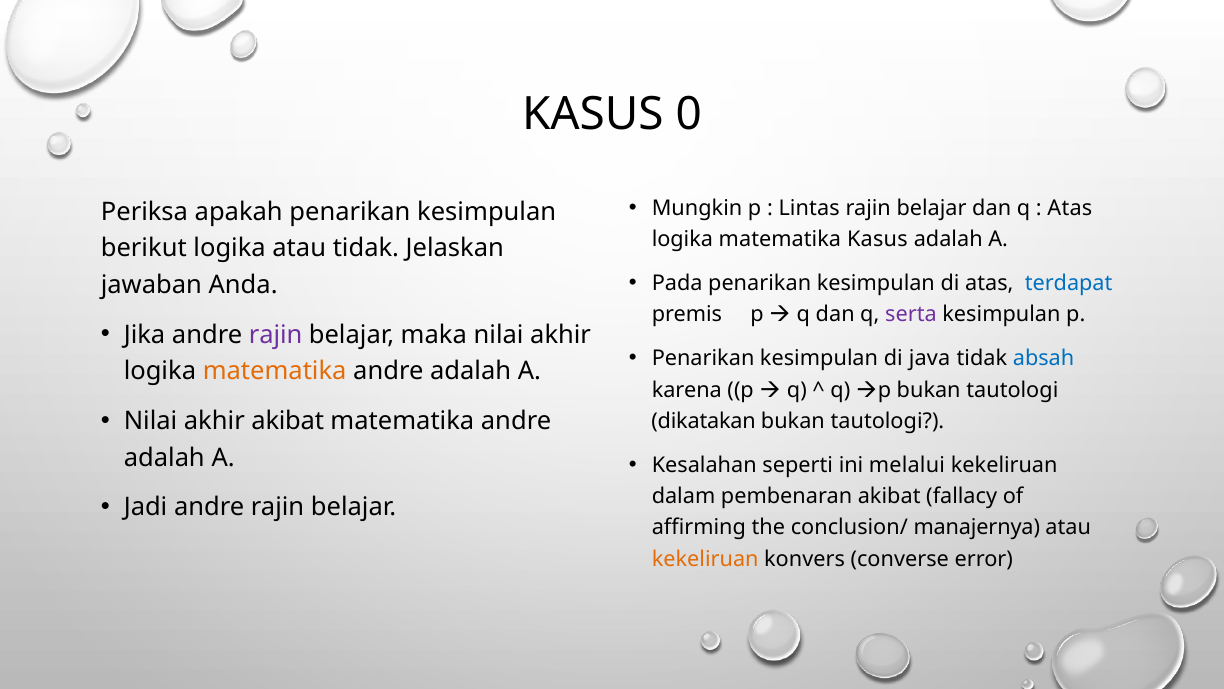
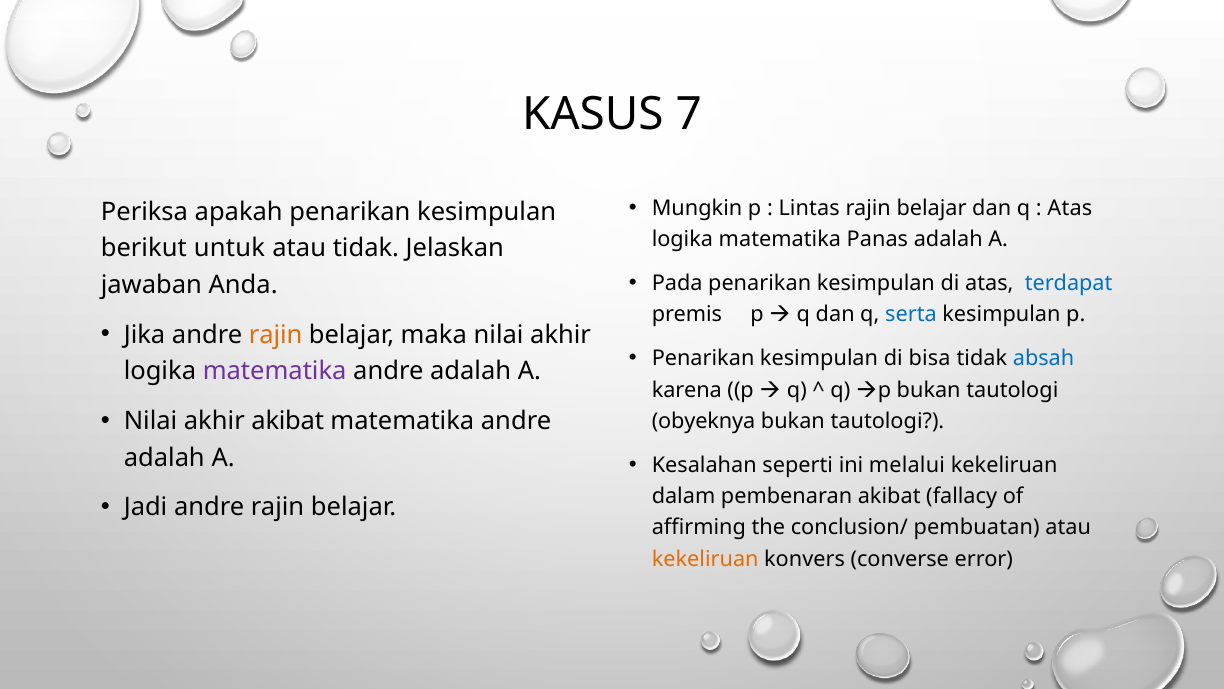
0: 0 -> 7 (689, 114)
matematika Kasus: Kasus -> Panas (877, 239)
berikut logika: logika -> untuk (229, 248)
serta colour: purple -> blue (911, 314)
rajin colour: purple -> orange (276, 334)
java: java -> bisa (930, 358)
matematika colour: orange -> purple (275, 371)
dikatakan: dikatakan -> obyeknya (704, 421)
manajernya: manajernya -> pembuatan (977, 527)
